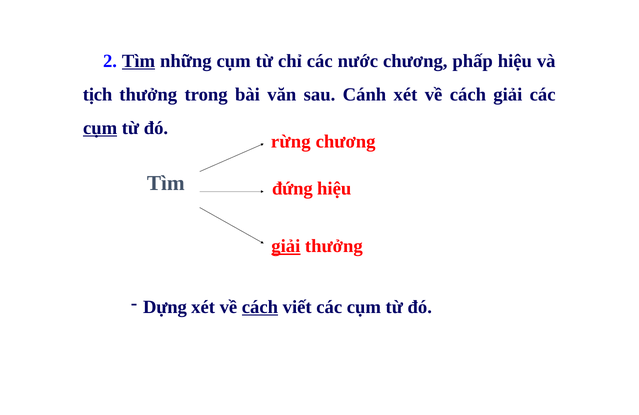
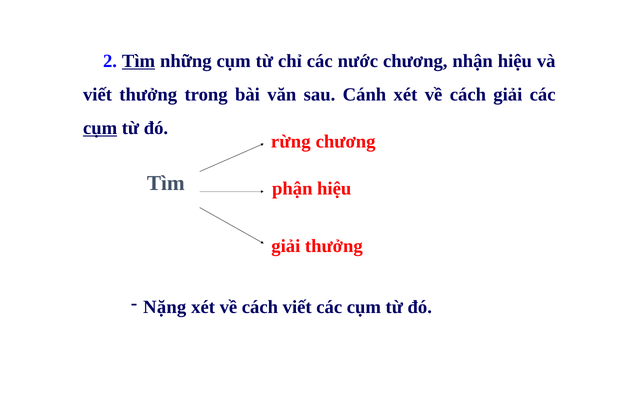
phấp: phấp -> nhận (473, 61)
tịch: tịch -> viết (97, 95)
đứng: đứng -> phận (292, 189)
giải underline: present -> none (286, 246)
Dựng: Dựng -> Nặng (165, 307)
cách underline: present -> none (260, 307)
